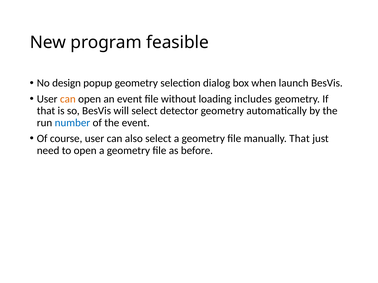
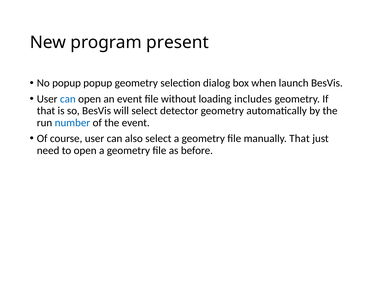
feasible: feasible -> present (178, 42)
No design: design -> popup (67, 83)
can colour: orange -> blue (68, 99)
